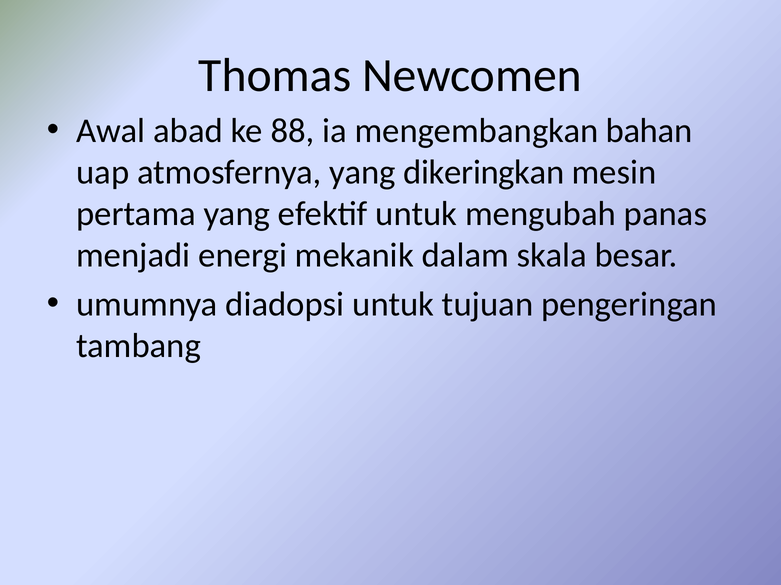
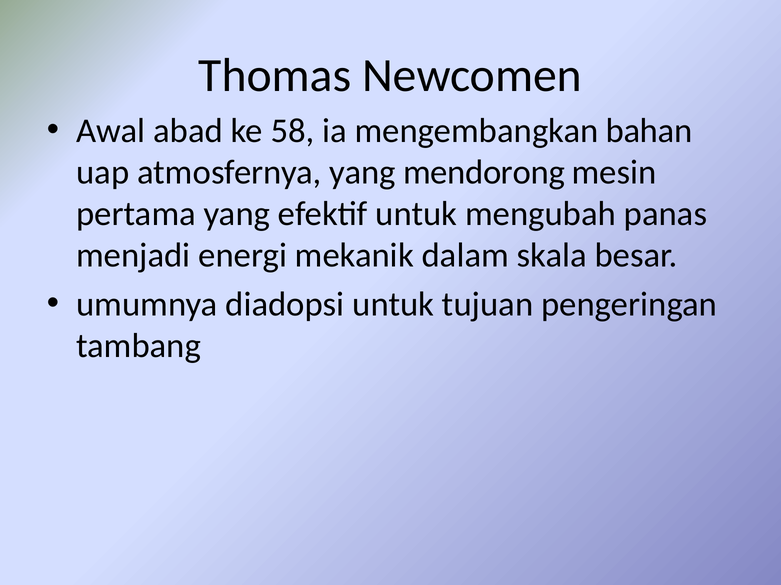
88: 88 -> 58 (292, 131)
dikeringkan: dikeringkan -> mendorong (484, 173)
